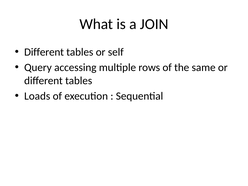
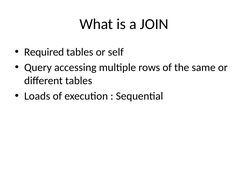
Different: Different -> Required (44, 52)
